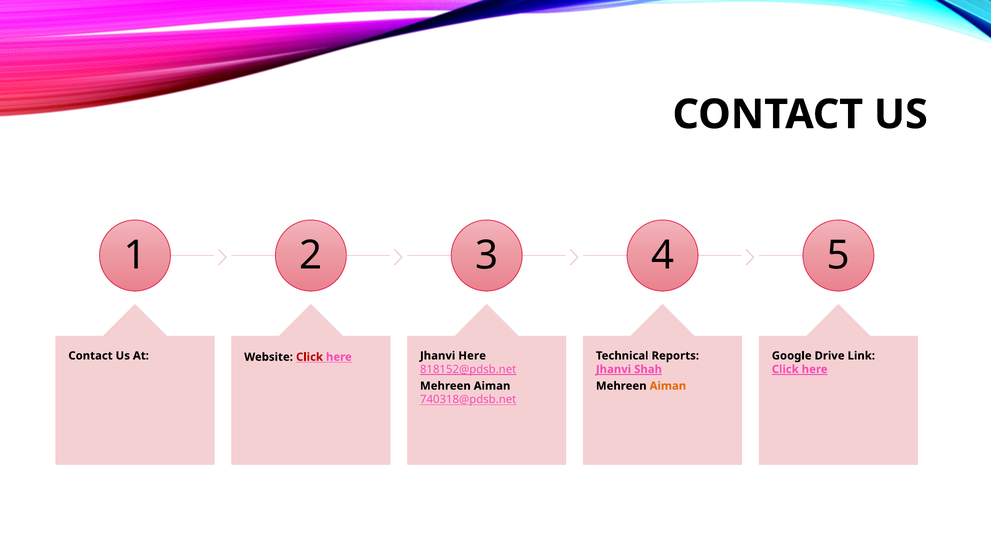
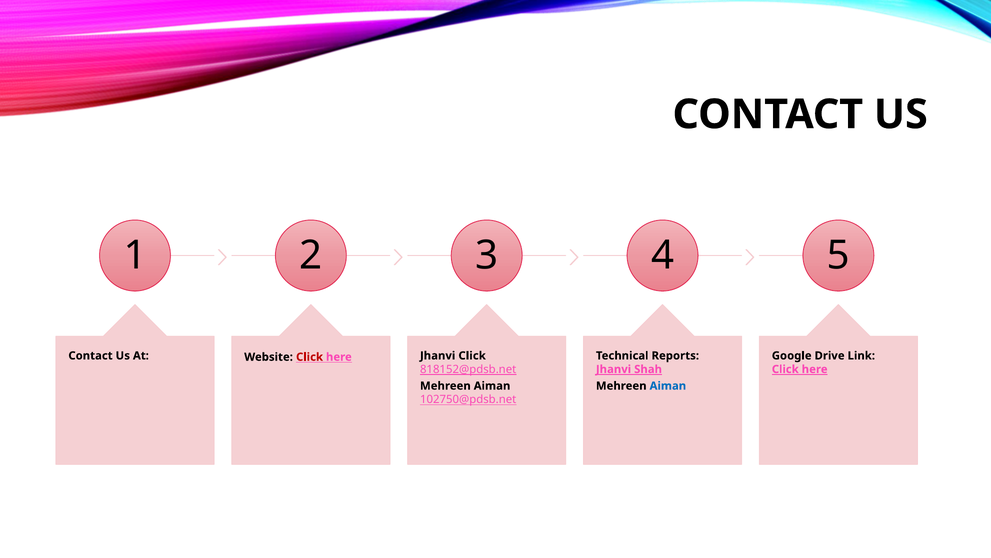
Jhanvi Here: Here -> Click (472, 355)
Aiman colour: orange -> blue (668, 386)
740318@pdsb.net: 740318@pdsb.net -> 102750@pdsb.net (468, 399)
